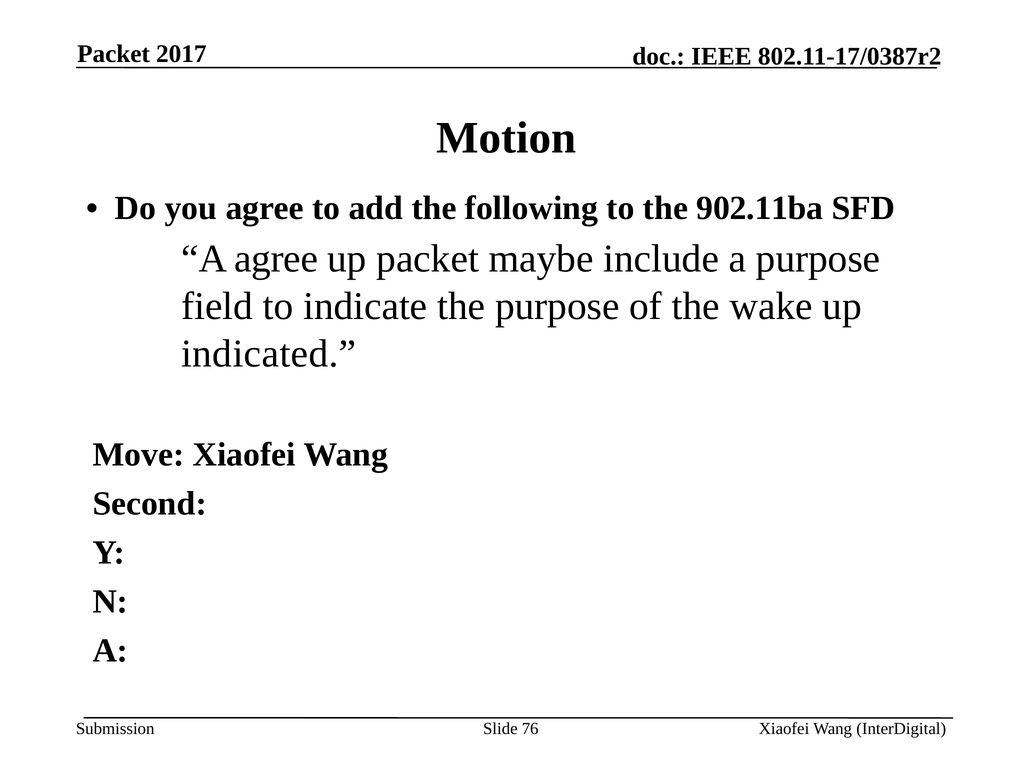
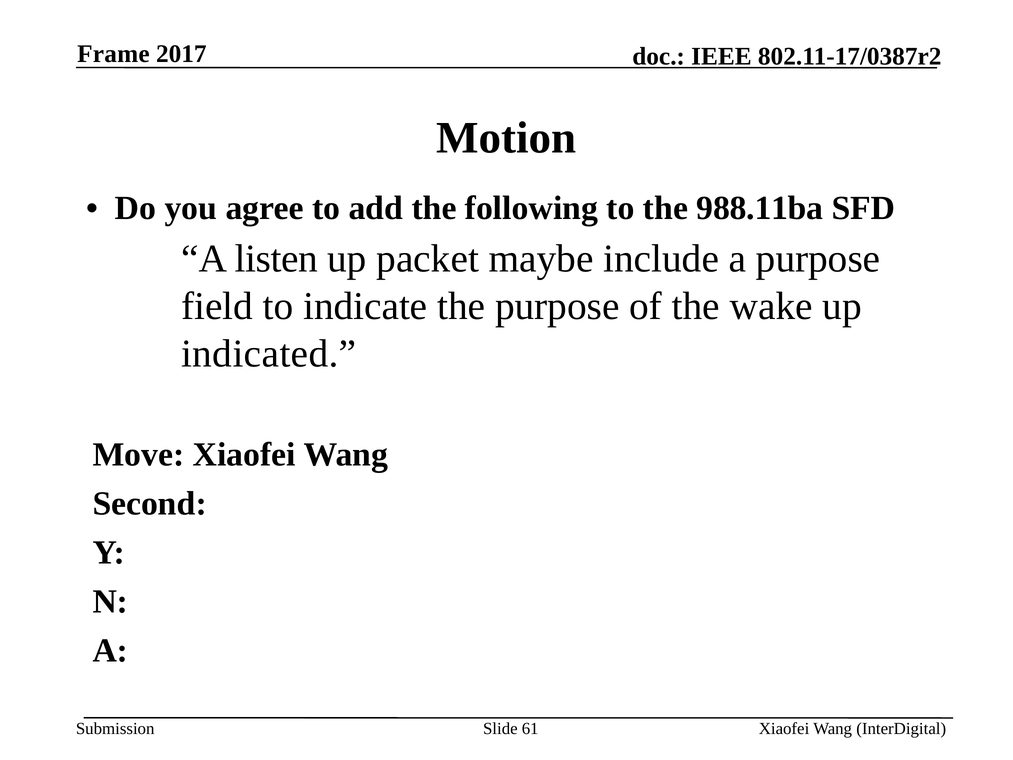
Packet: Packet -> Frame (113, 54)
902.11ba: 902.11ba -> 988.11ba (760, 208)
A agree: agree -> listen (276, 259)
76: 76 -> 61 (530, 729)
